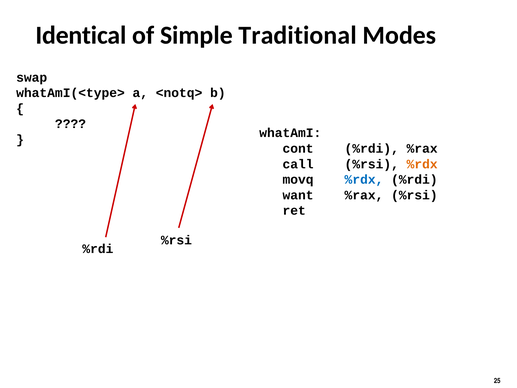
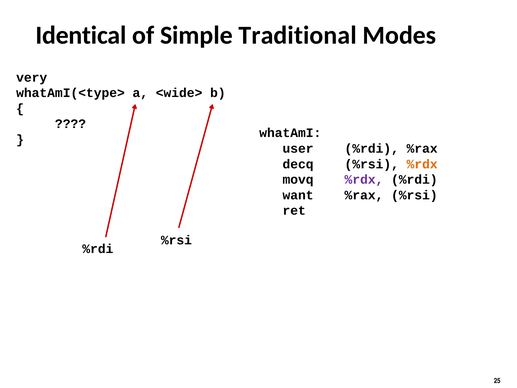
swap: swap -> very (32, 77)
<notq>: <notq> -> <wide> (179, 93)
cont: cont -> user (298, 148)
call: call -> decq (298, 164)
%rdx colour: blue -> purple (364, 179)
